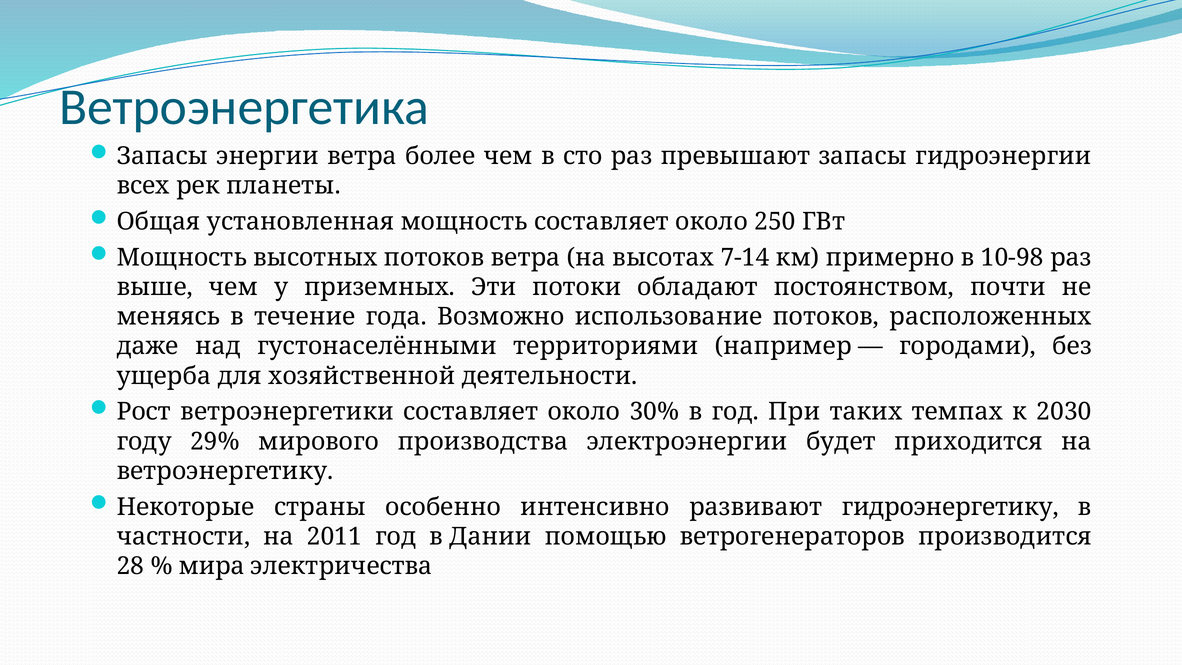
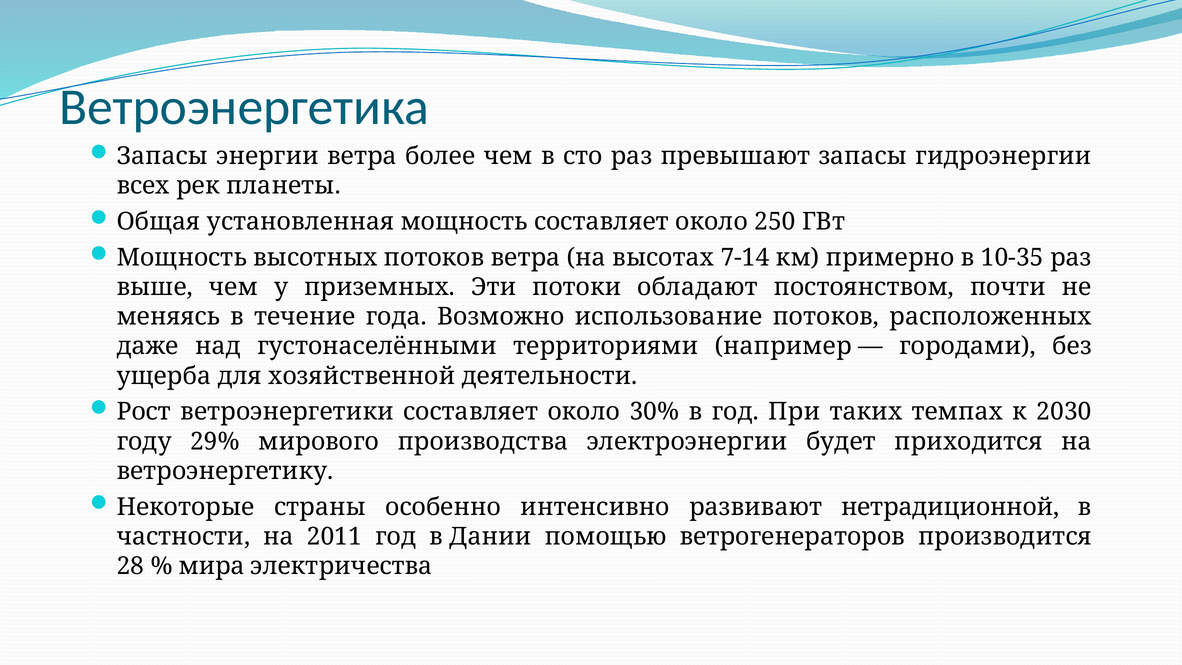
10-98: 10-98 -> 10-35 (1012, 258)
гидроэнергетику: гидроэнергетику -> нетрадиционной (950, 507)
